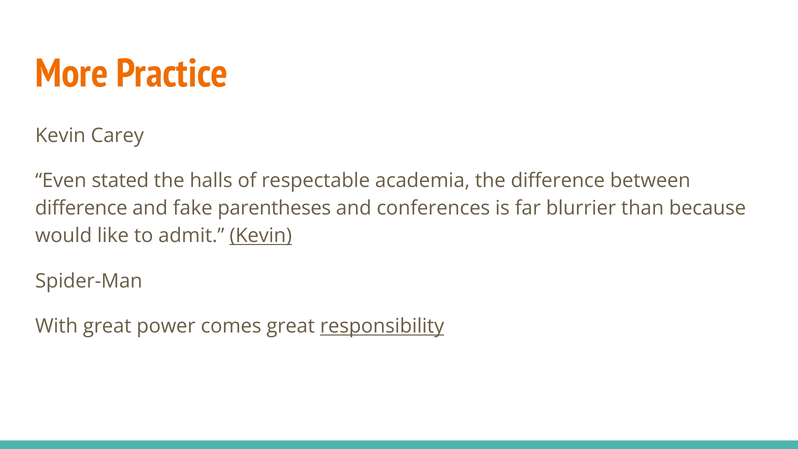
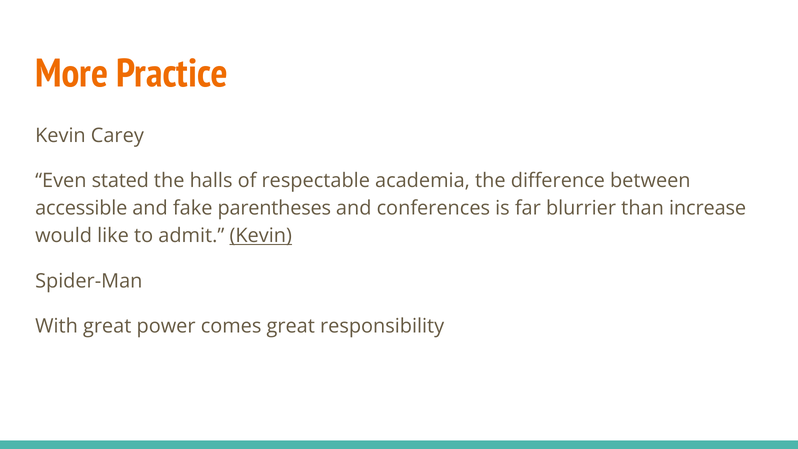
difference: difference -> accessible (81, 208)
because: because -> increase (708, 208)
responsibility underline: present -> none (382, 326)
